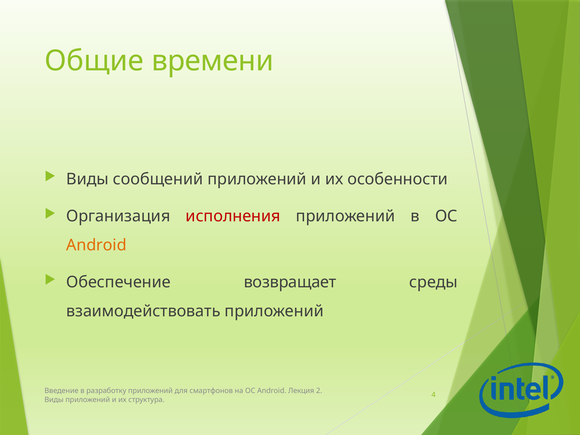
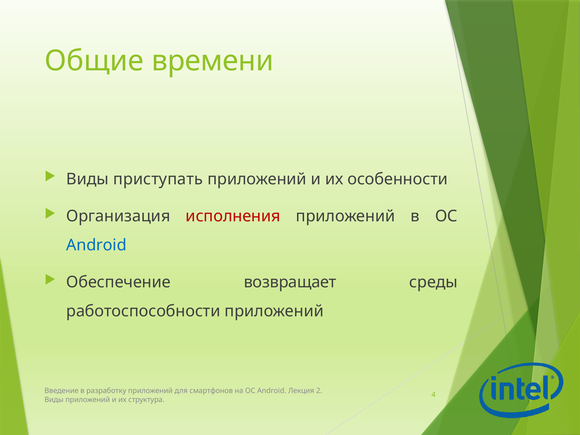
сообщений: сообщений -> приступать (158, 179)
Android colour: orange -> blue (96, 245)
взаимодействовать: взаимодействовать -> работоспособности (143, 311)
